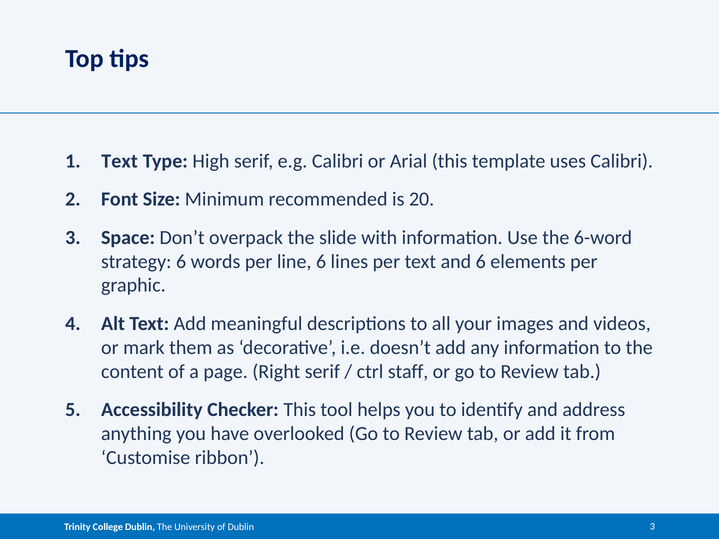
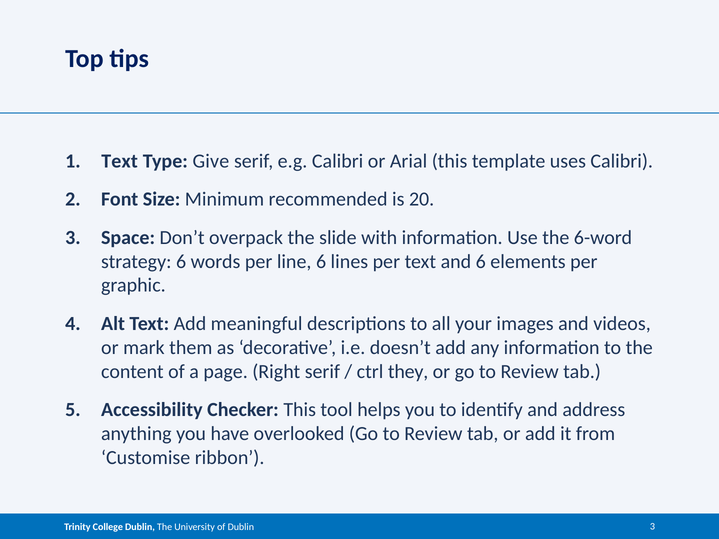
High: High -> Give (211, 161)
staff: staff -> they (408, 372)
